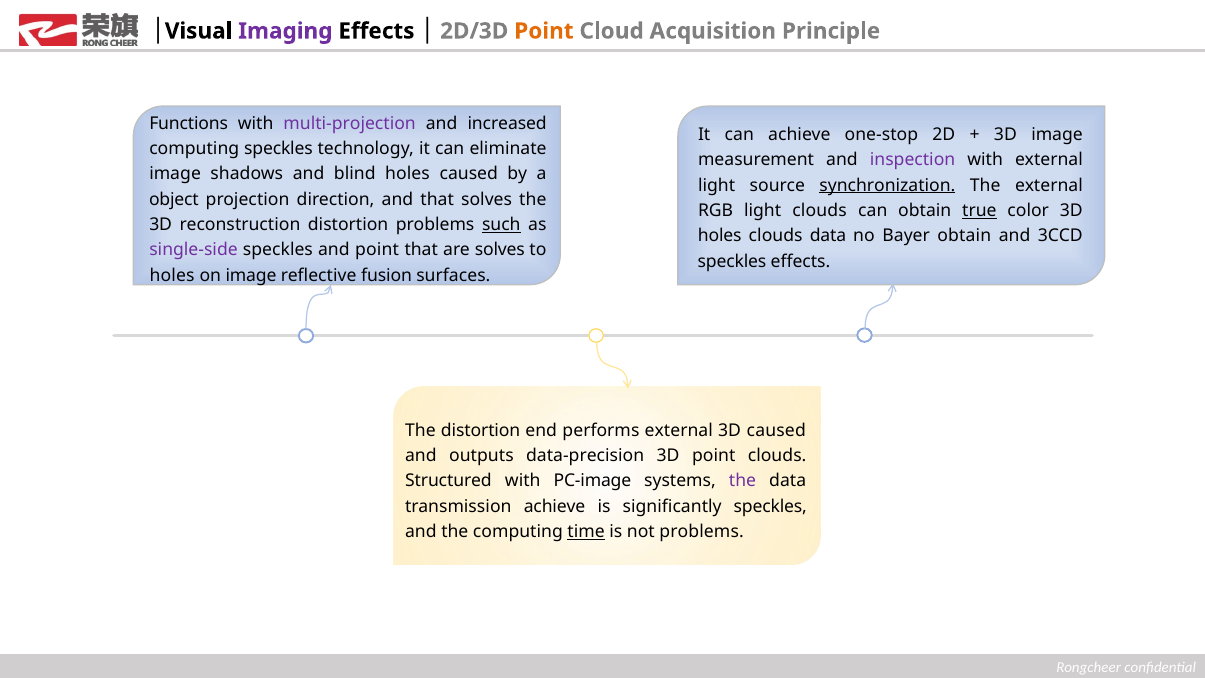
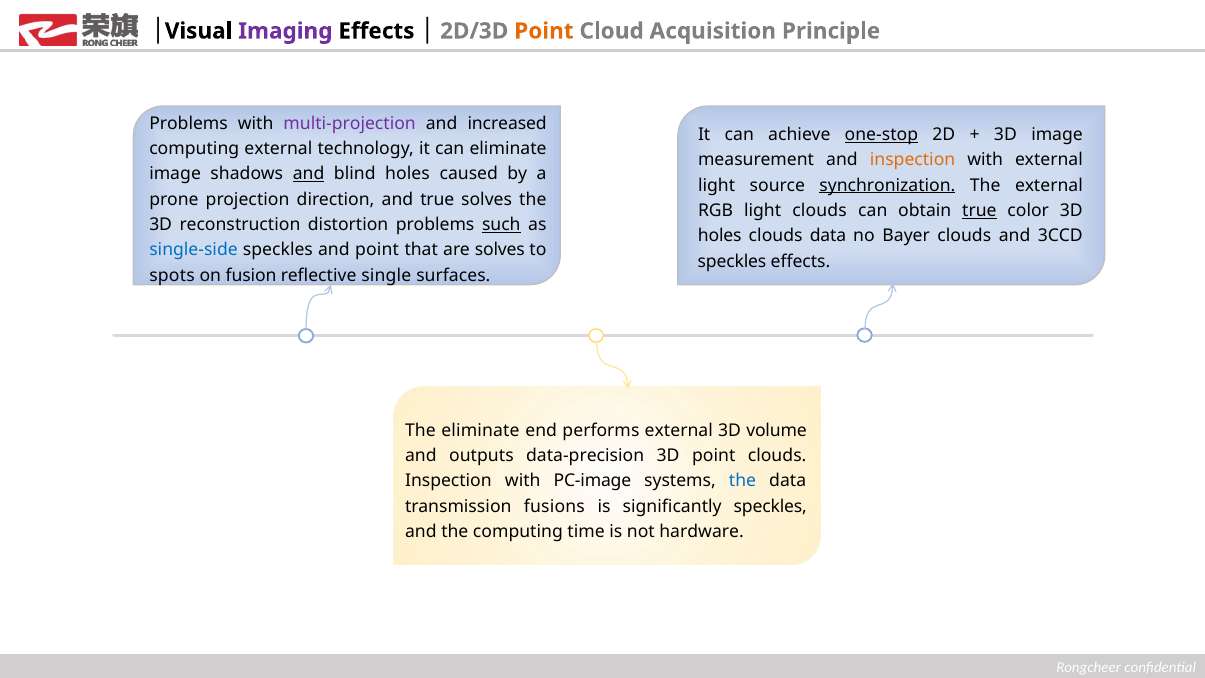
Functions: Functions -> Problems (189, 123)
one-stop underline: none -> present (881, 135)
computing speckles: speckles -> external (278, 149)
inspection colour: purple -> orange (913, 160)
and underline: none -> present (309, 174)
object: object -> prone (174, 199)
and that: that -> true (437, 199)
Bayer obtain: obtain -> clouds (964, 236)
single-side colour: purple -> blue (194, 250)
holes: holes -> spots (172, 275)
on image: image -> fusion (251, 275)
fusion: fusion -> single (386, 275)
The distortion: distortion -> eliminate (480, 430)
3D caused: caused -> volume (776, 430)
Structured: Structured -> Inspection (448, 481)
the colour: purple -> blue (743, 481)
transmission achieve: achieve -> fusions (554, 506)
time underline: present -> none (586, 531)
not problems: problems -> hardware (702, 531)
